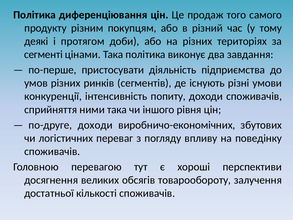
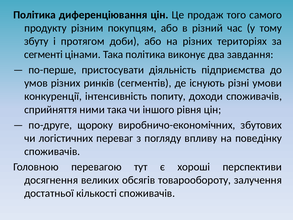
деякі: деякі -> збуту (36, 41)
по-друге доходи: доходи -> щороку (95, 125)
